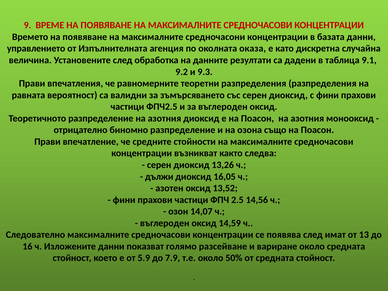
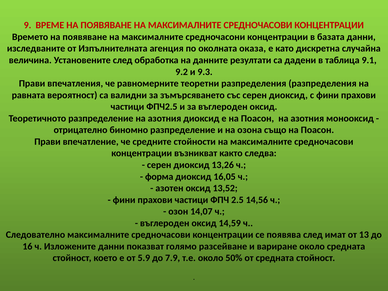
управлението: управлението -> изследваните (36, 49)
дължи: дължи -> форма (159, 177)
